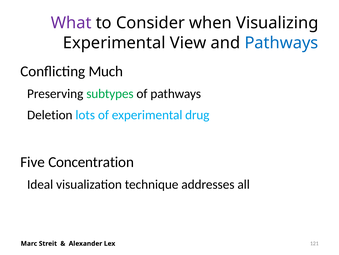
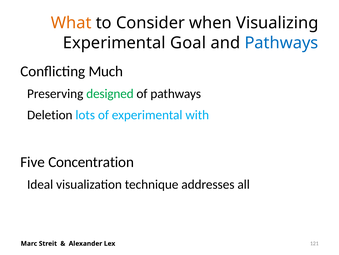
What colour: purple -> orange (71, 23)
View: View -> Goal (188, 43)
subtypes: subtypes -> designed (110, 93)
drug: drug -> with (197, 115)
